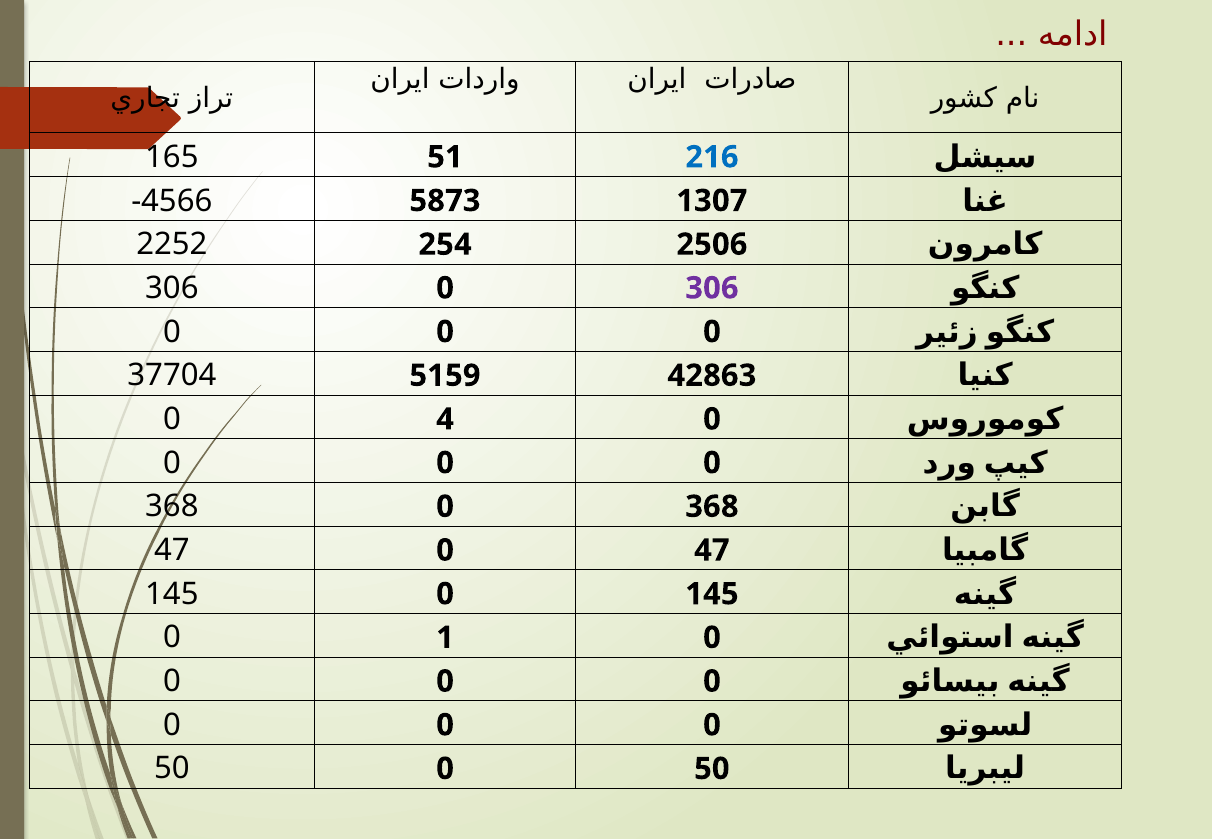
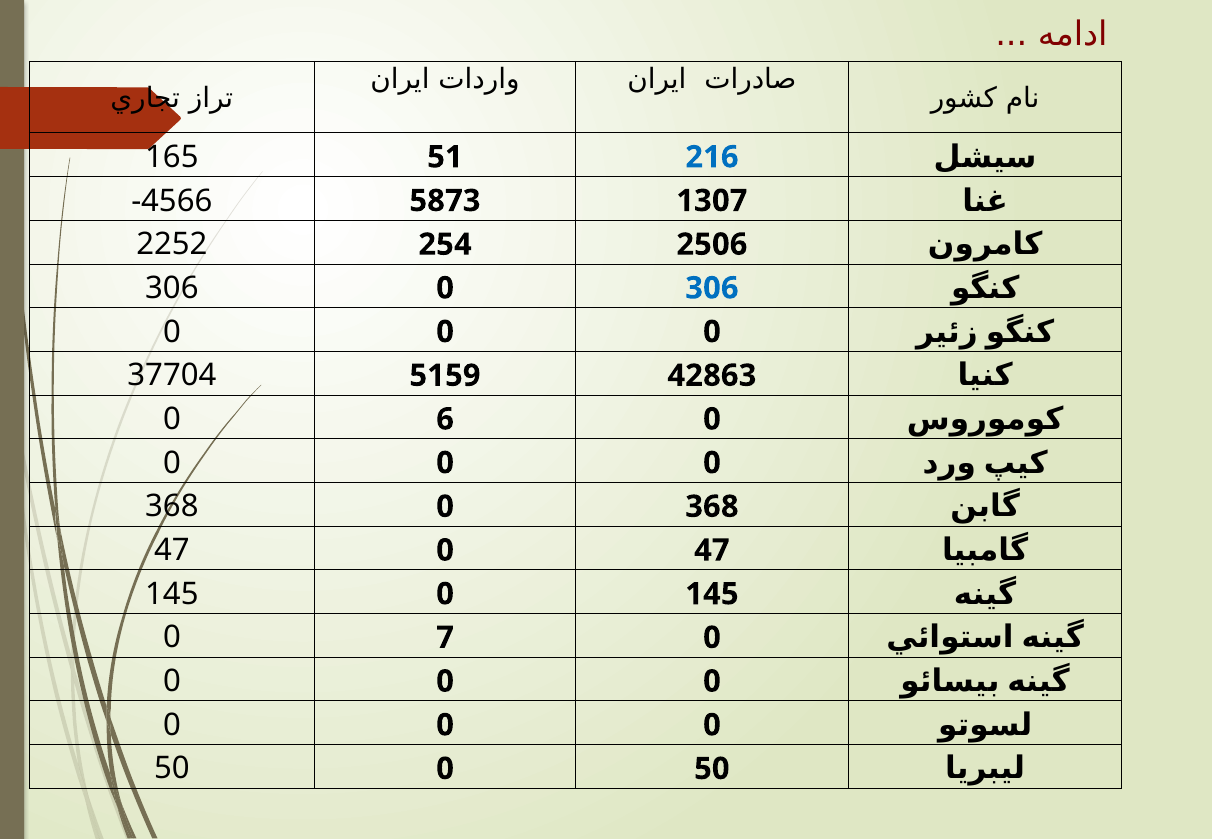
306 colour: purple -> blue (712, 288)
4: 4 -> 6 (445, 419)
1: 1 -> 7 (445, 638)
